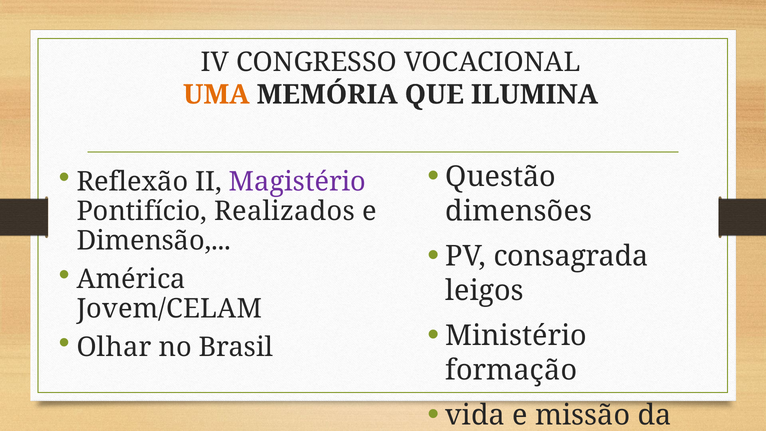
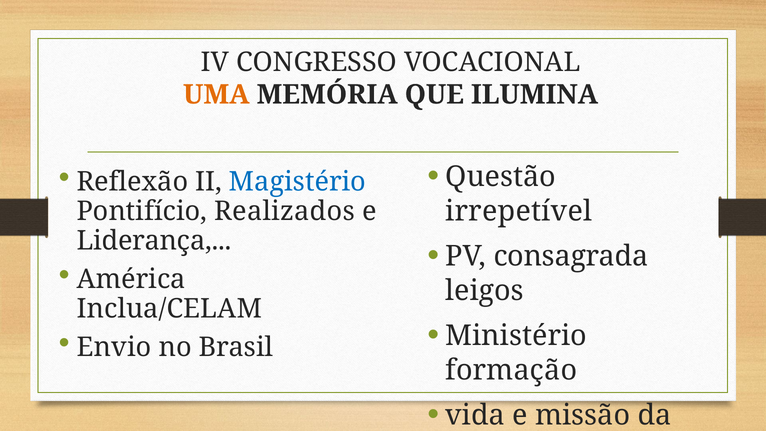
Magistério colour: purple -> blue (298, 182)
dimensões: dimensões -> irrepetível (519, 211)
Dimensão: Dimensão -> Liderança (154, 240)
Jovem/CELAM: Jovem/CELAM -> Inclua/CELAM (169, 309)
Olhar: Olhar -> Envio (114, 347)
